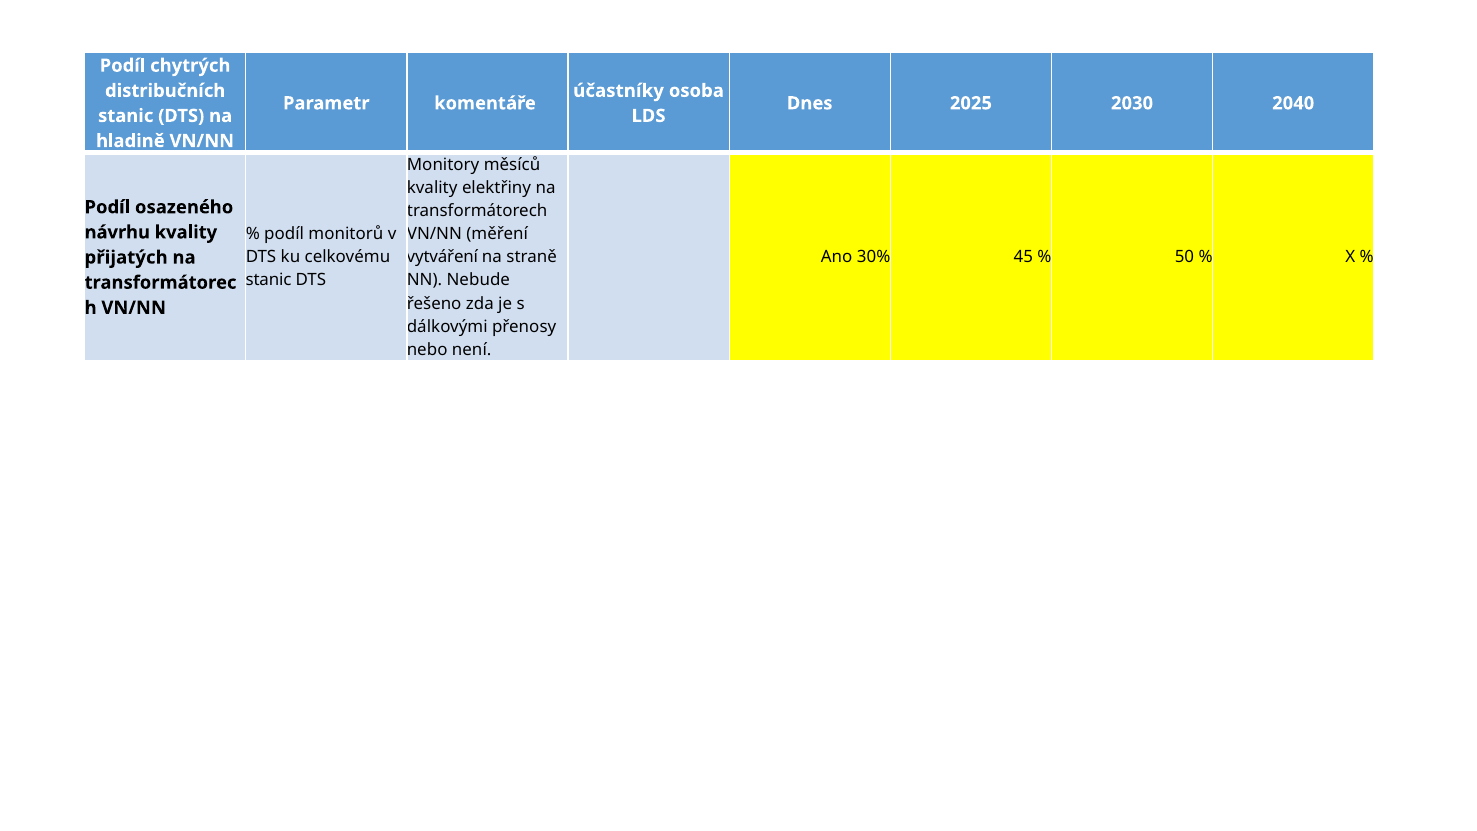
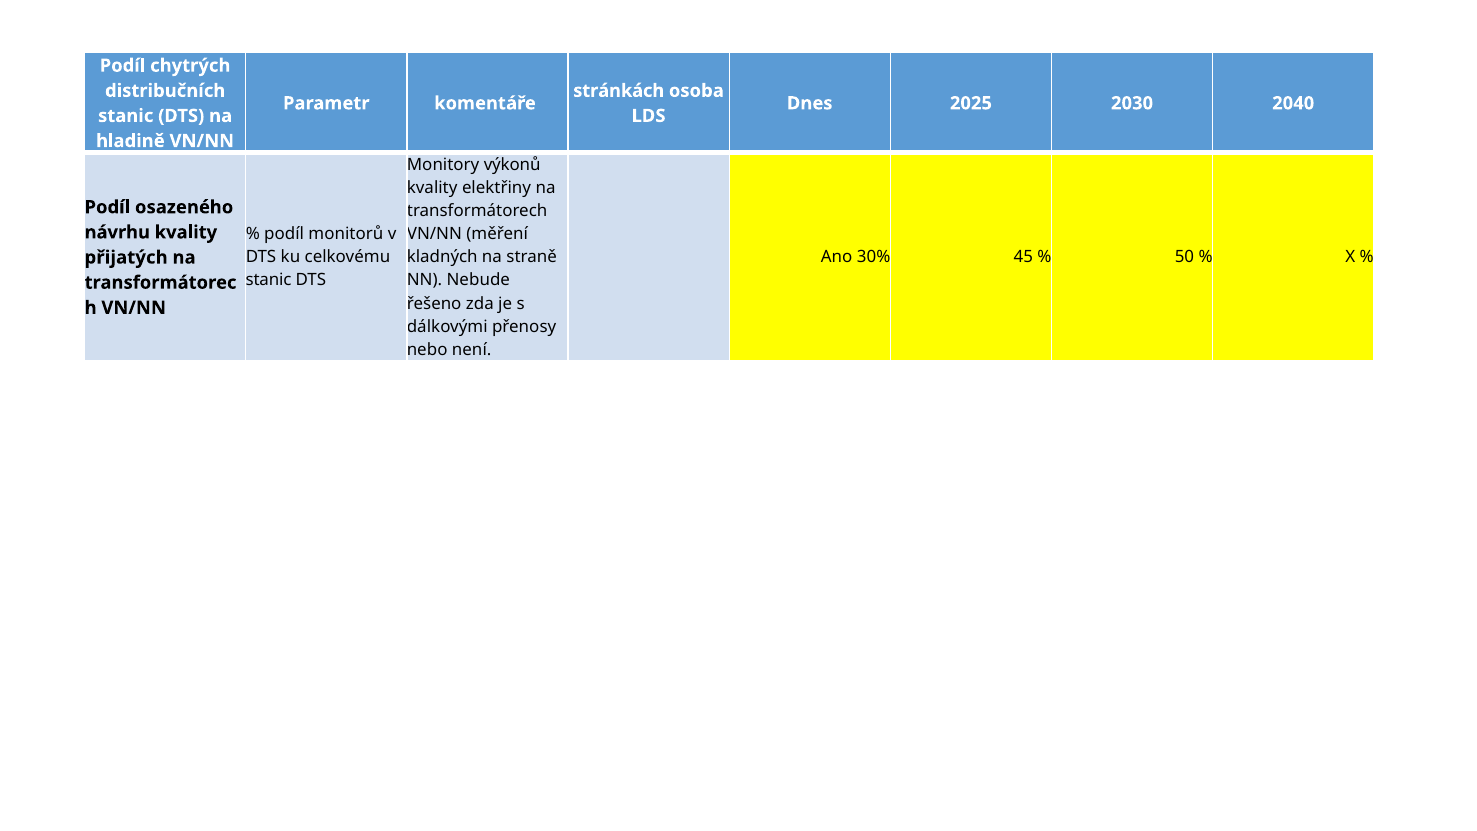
účastníky: účastníky -> stránkách (619, 91)
měsíců: měsíců -> výkonů (512, 165)
vytváření: vytváření -> kladných (442, 257)
